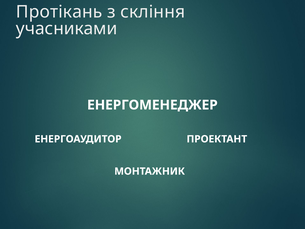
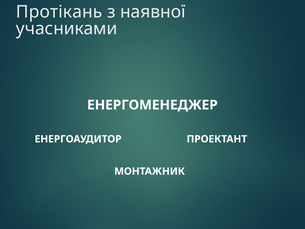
скління: скління -> наявної (153, 12)
